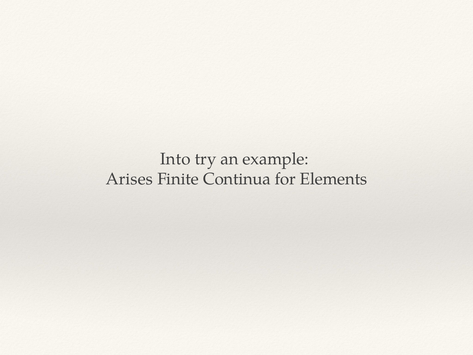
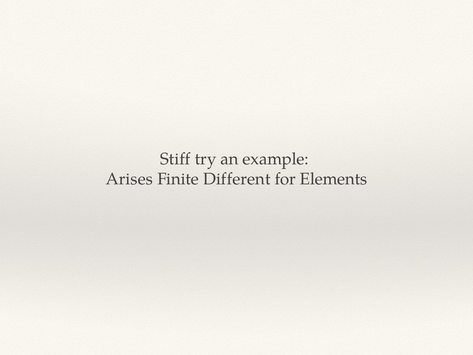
Into: Into -> Stiff (175, 159)
Continua: Continua -> Different (237, 179)
